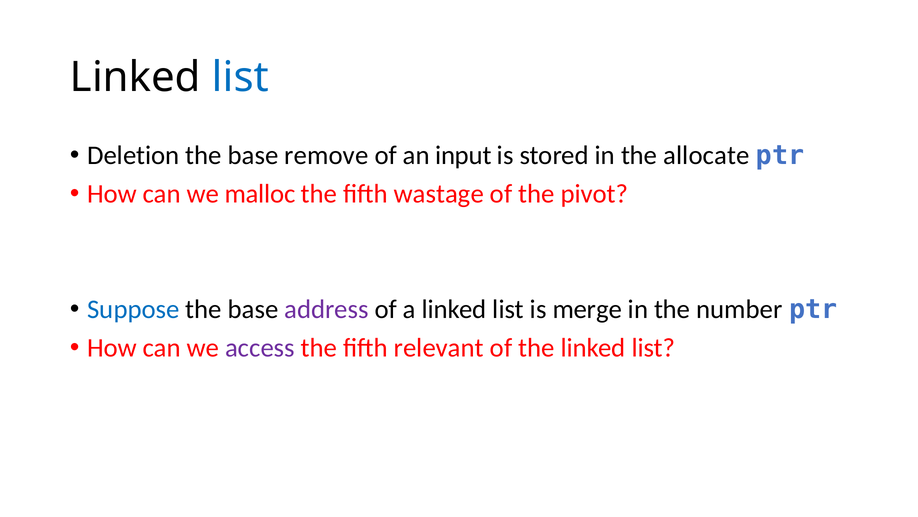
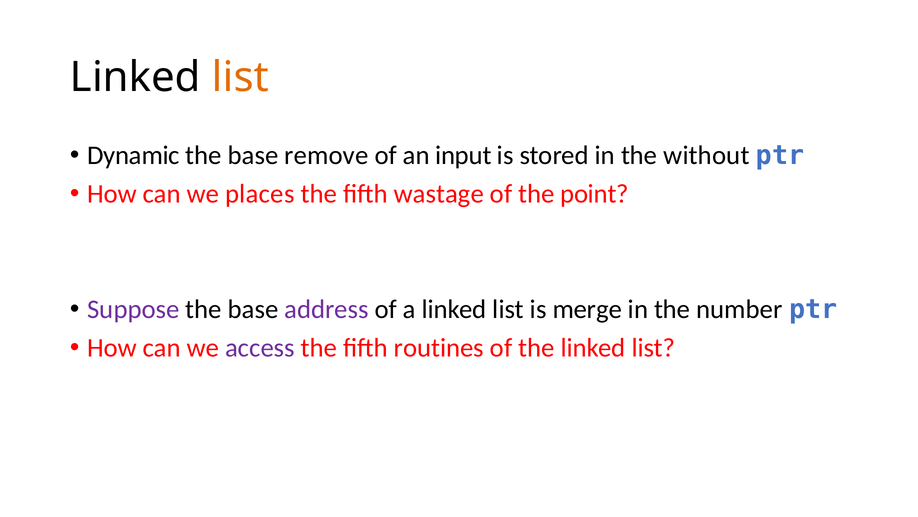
list colour: blue -> orange (240, 77)
Deletion: Deletion -> Dynamic (133, 155)
allocate: allocate -> without (706, 155)
malloc: malloc -> places (260, 194)
pivot: pivot -> point (595, 194)
Suppose colour: blue -> purple (133, 309)
relevant: relevant -> routines (439, 348)
